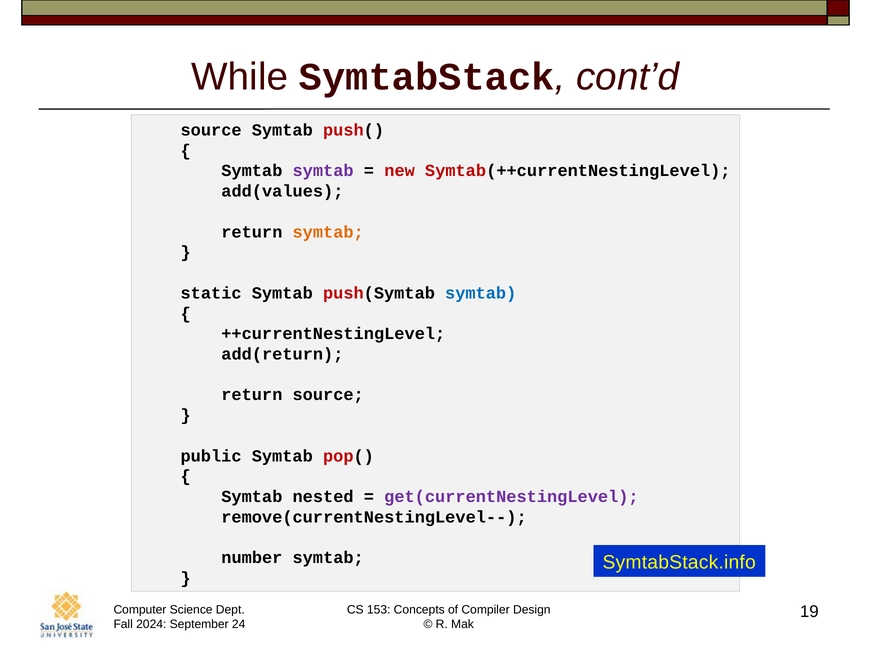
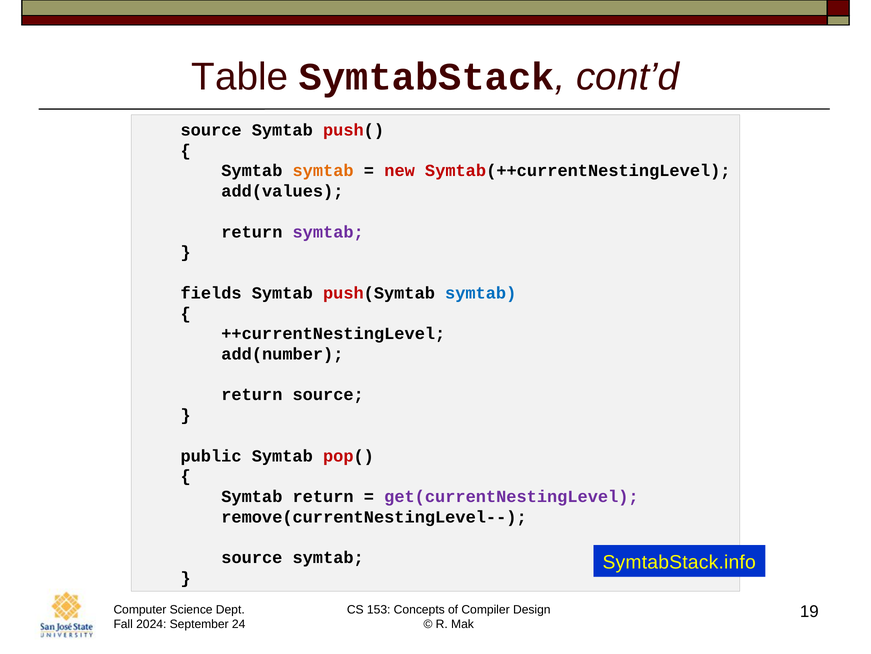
While: While -> Table (240, 77)
symtab colour: purple -> orange (323, 171)
symtab colour: orange -> purple (328, 232)
static: static -> fields (211, 293)
add(return: add(return -> add(number (282, 354)
Symtab nested: nested -> return (323, 496)
number: number -> source (252, 557)
